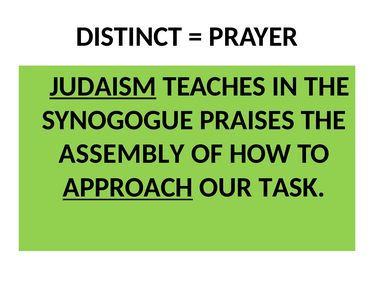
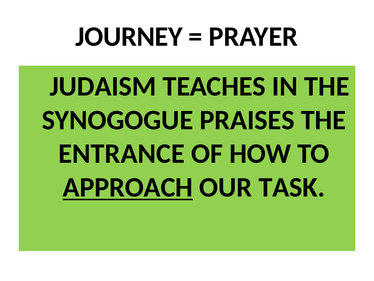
DISTINCT: DISTINCT -> JOURNEY (129, 37)
JUDAISM underline: present -> none (103, 86)
ASSEMBLY: ASSEMBLY -> ENTRANCE (122, 153)
